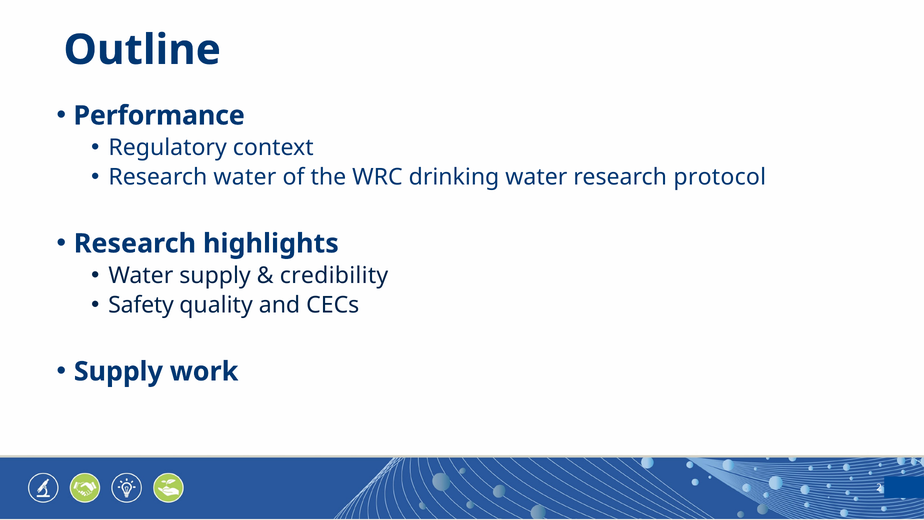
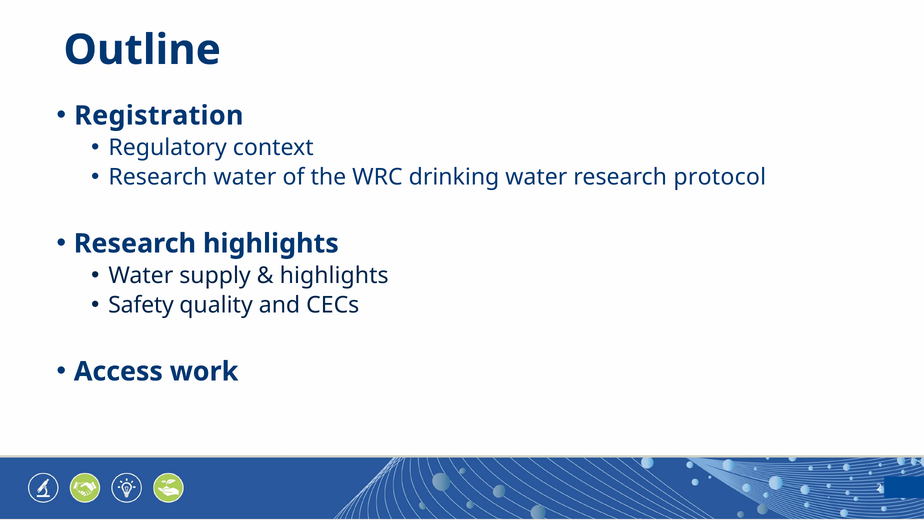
Performance: Performance -> Registration (159, 116)
credibility: credibility -> highlights (334, 275)
Supply: Supply -> Access (118, 371)
